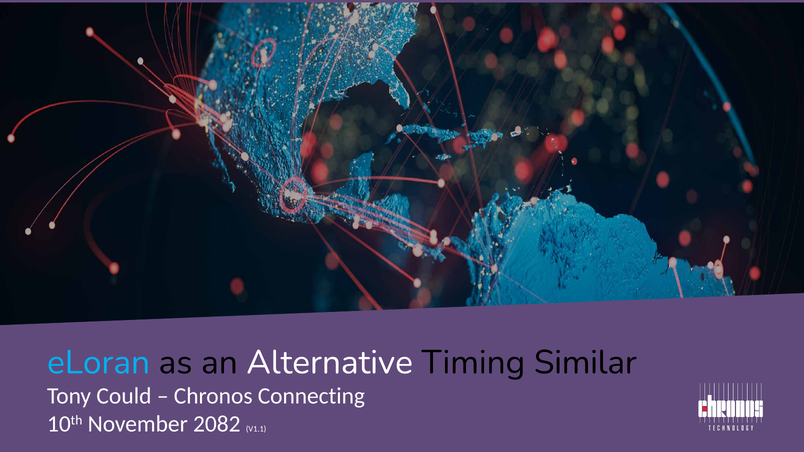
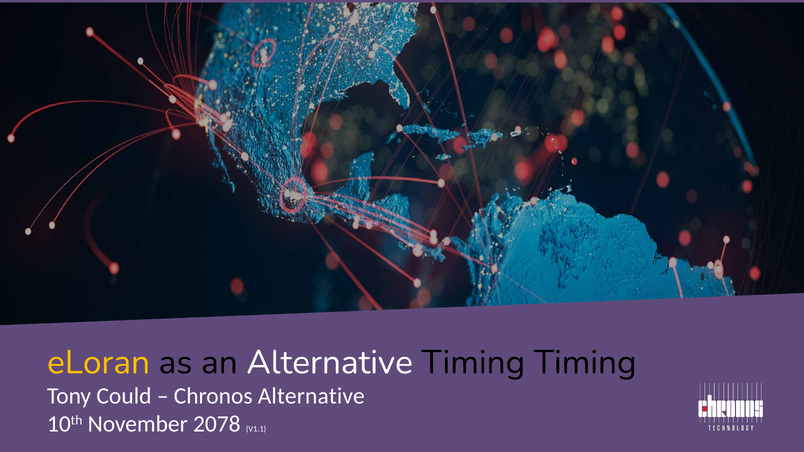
eLoran colour: light blue -> yellow (99, 363)
Timing Similar: Similar -> Timing (585, 363)
Chronos Connecting: Connecting -> Alternative (311, 396)
2082: 2082 -> 2078 (217, 424)
